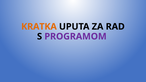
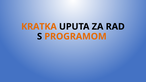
PROGRAMOM colour: purple -> orange (76, 36)
